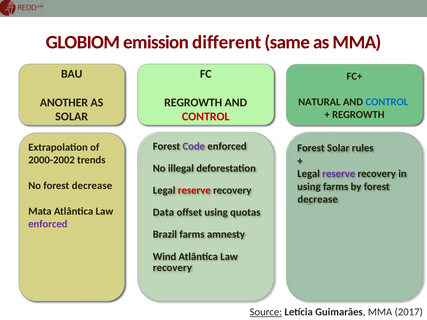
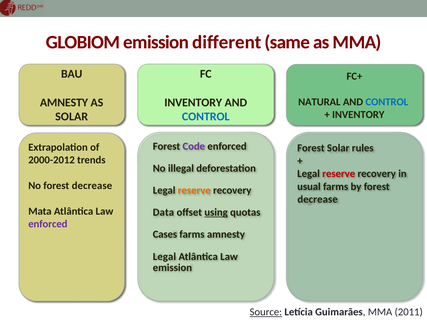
ANOTHER: ANOTHER -> AMNESTY (64, 103)
REGROWTH: REGROWTH -> INVENTORY (193, 103)
REGROWTH: REGROWTH -> INVENTORY (358, 115)
CONTROL colour: red -> blue (206, 117)
2000-2002: 2000-2002 -> 2000-2012 (51, 160)
reserve colour: purple -> red (339, 174)
using: using -> usual (309, 187)
reserve colour: red -> orange (194, 191)
using underline: none -> present (216, 213)
Brazil: Brazil -> Cases (165, 235)
Wind: Wind -> Legal (164, 257)
recovery: recovery -> emission (172, 268)
2017: 2017 -> 2011 (409, 312)
